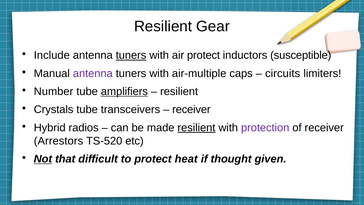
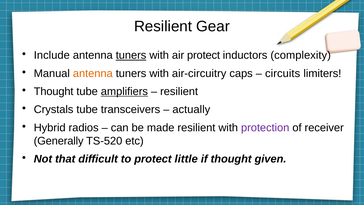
susceptible: susceptible -> complexity (301, 55)
antenna colour: purple -> orange (93, 73)
air-multiple: air-multiple -> air-circuitry (199, 73)
Number: Number -> Thought (54, 91)
receiver: receiver -> actually (191, 109)
resilient underline: present -> none (196, 128)
Arrestors: Arrestors -> Generally (59, 141)
Not underline: present -> none (43, 159)
heat: heat -> little (186, 159)
